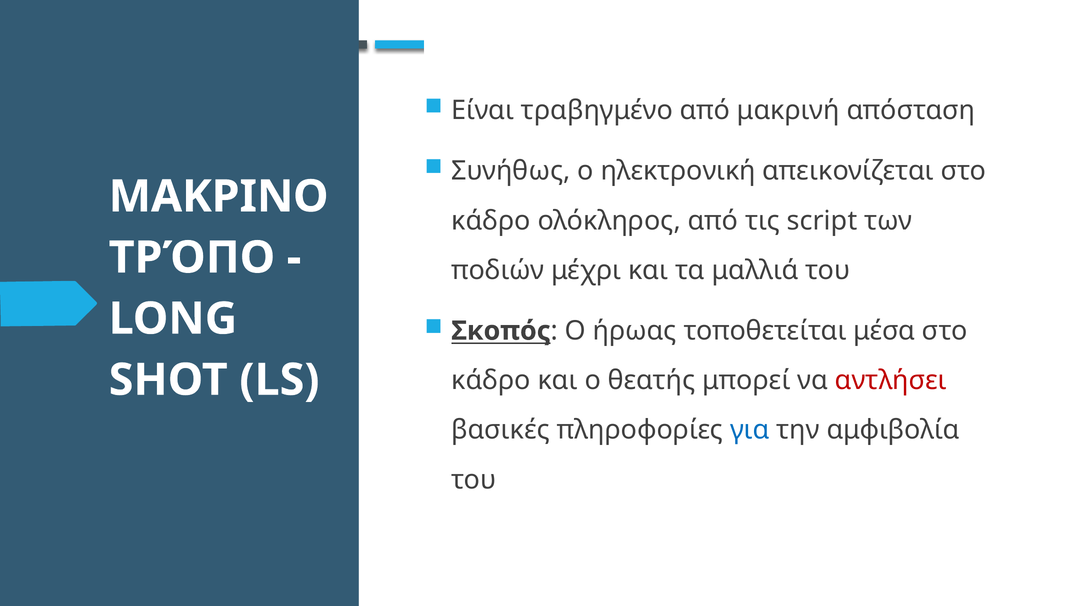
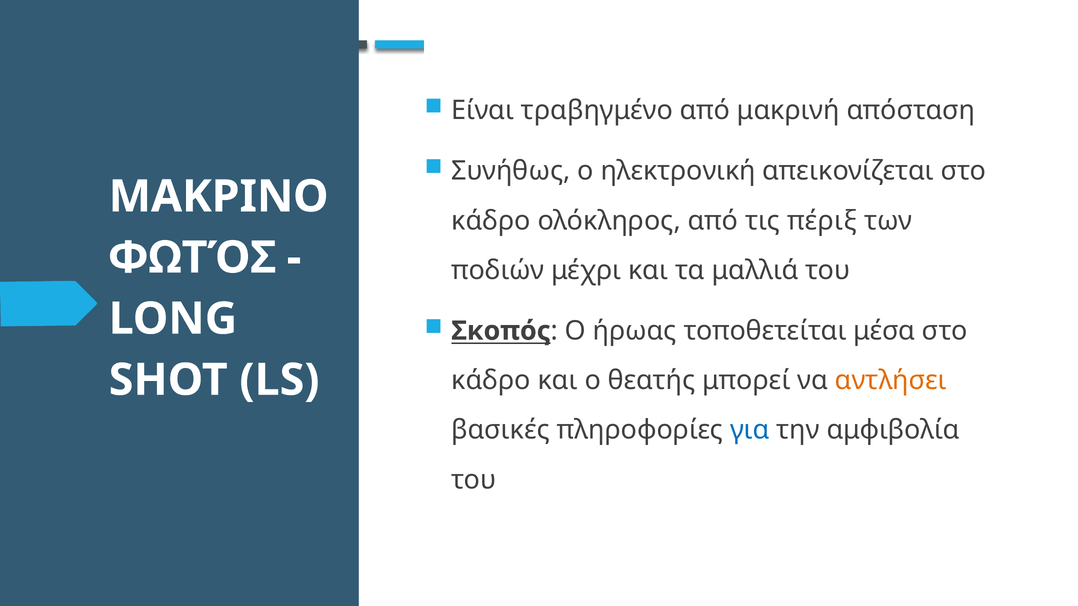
script: script -> πέριξ (822, 221)
ΤΡΌΠΟ: ΤΡΌΠΟ -> ΦΩΤΌΣ (192, 258)
αντλήσει colour: red -> orange (891, 381)
